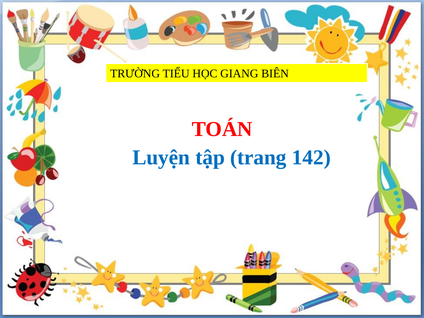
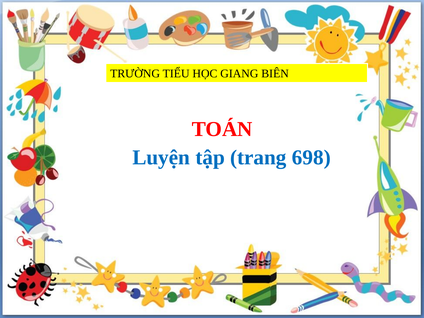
142: 142 -> 698 (311, 158)
